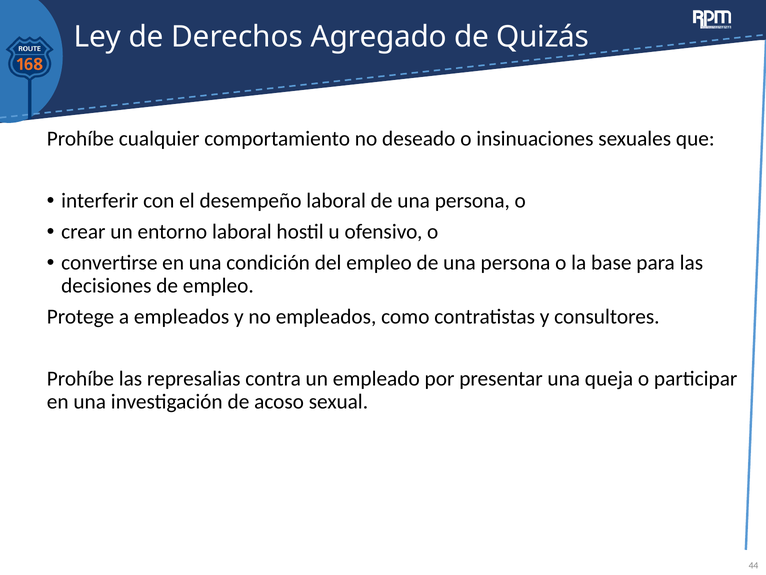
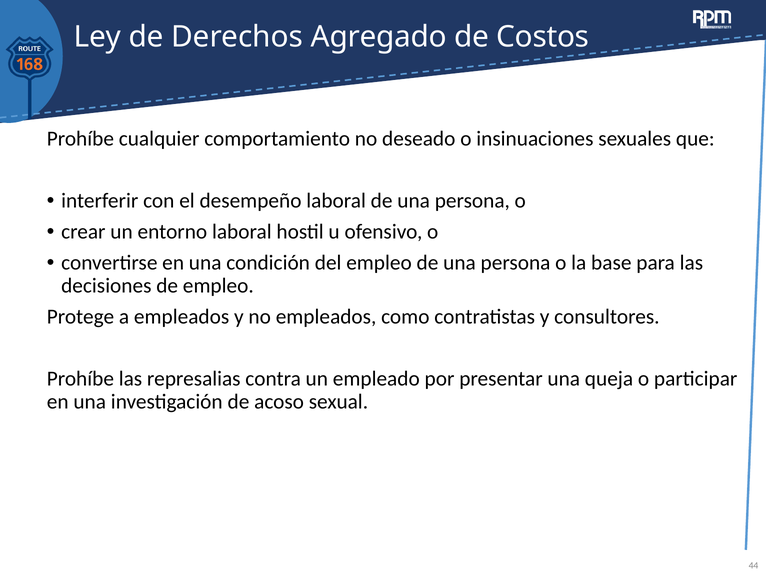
Quizás: Quizás -> Costos (543, 37)
